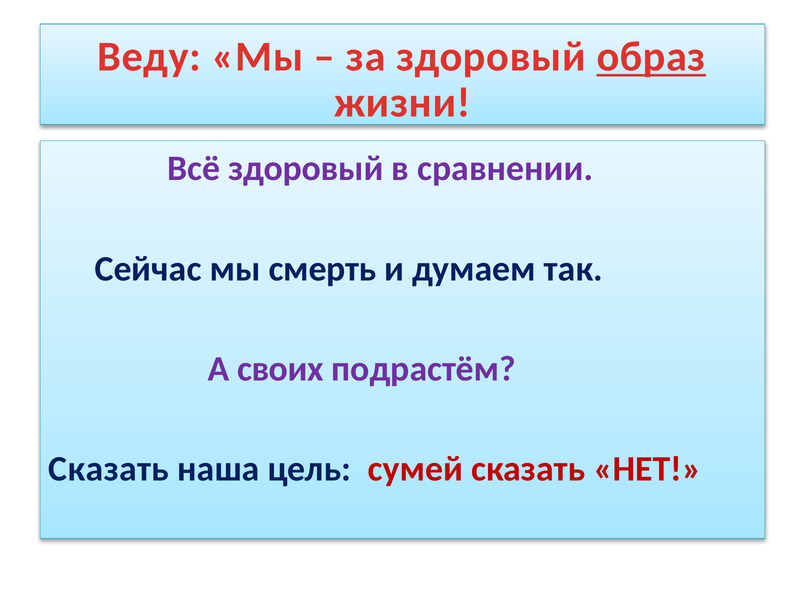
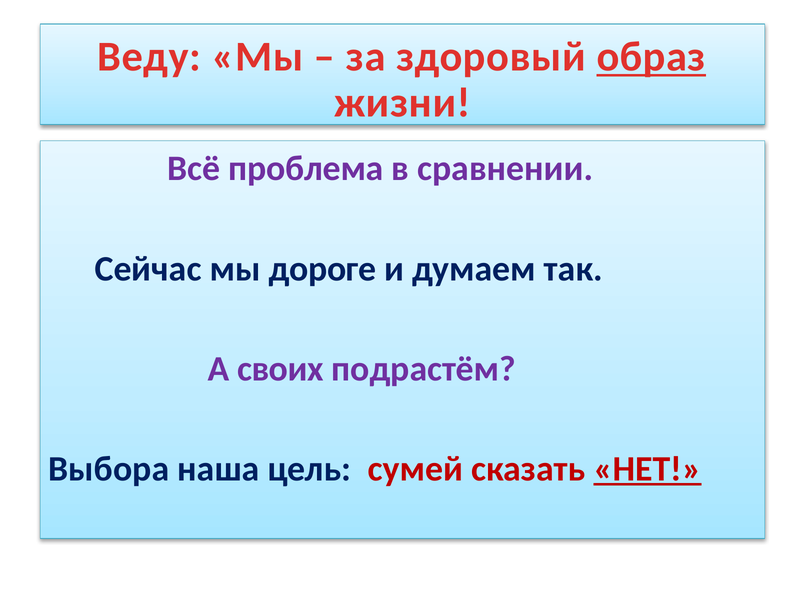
Всё здоровый: здоровый -> проблема (306, 169)
смерть: смерть -> дороге (323, 269)
Сказать: Сказать -> Выбора (109, 470)
НЕТ underline: none -> present (647, 470)
